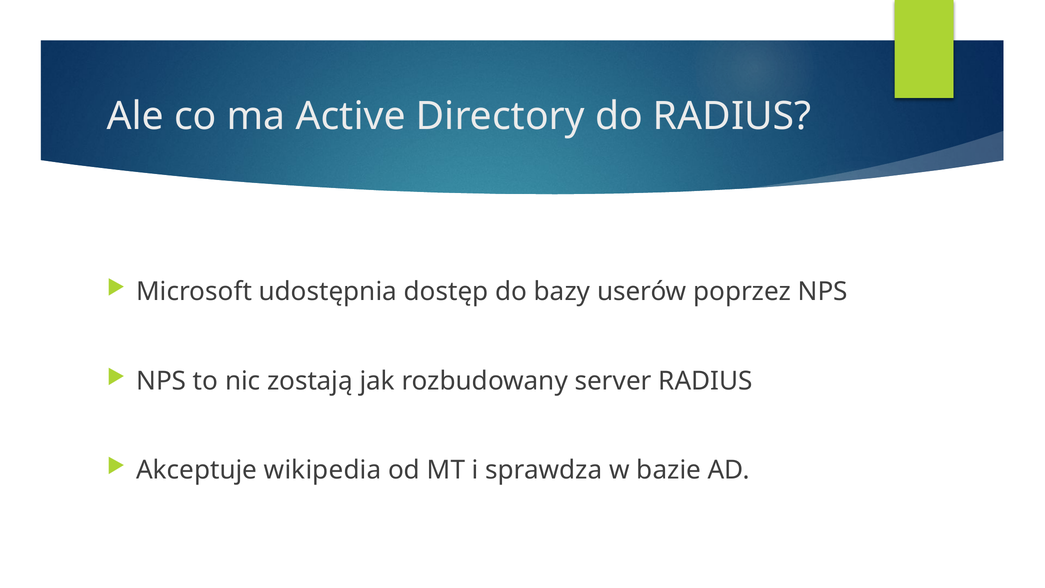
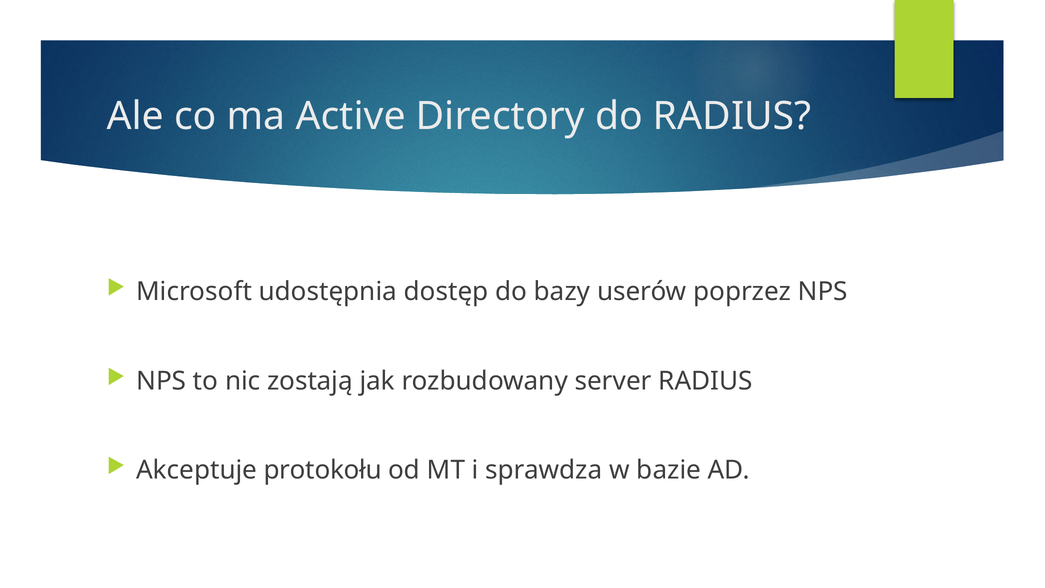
wikipedia: wikipedia -> protokołu (323, 470)
